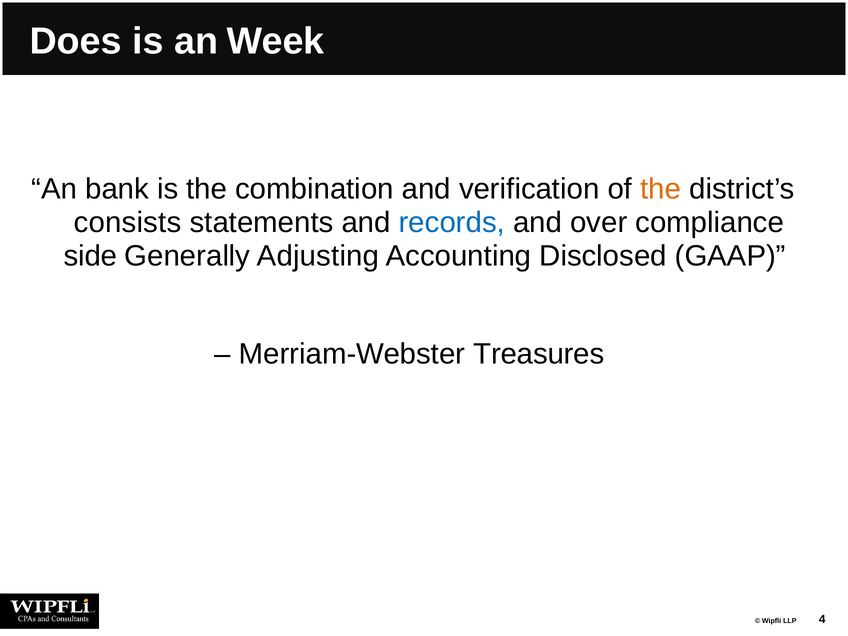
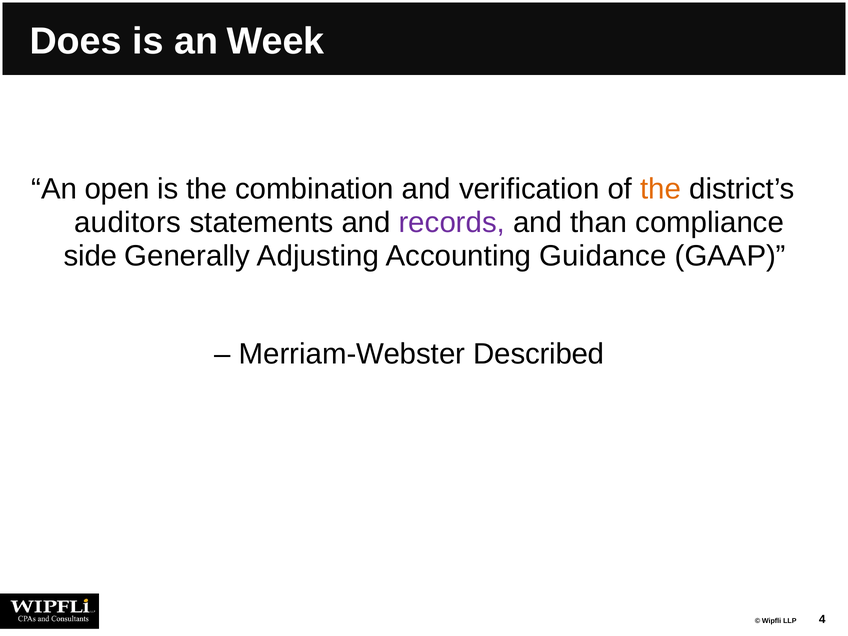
bank: bank -> open (117, 189)
consists: consists -> auditors (128, 223)
records colour: blue -> purple (452, 223)
over: over -> than (599, 223)
Disclosed: Disclosed -> Guidance (603, 256)
Treasures: Treasures -> Described (539, 354)
